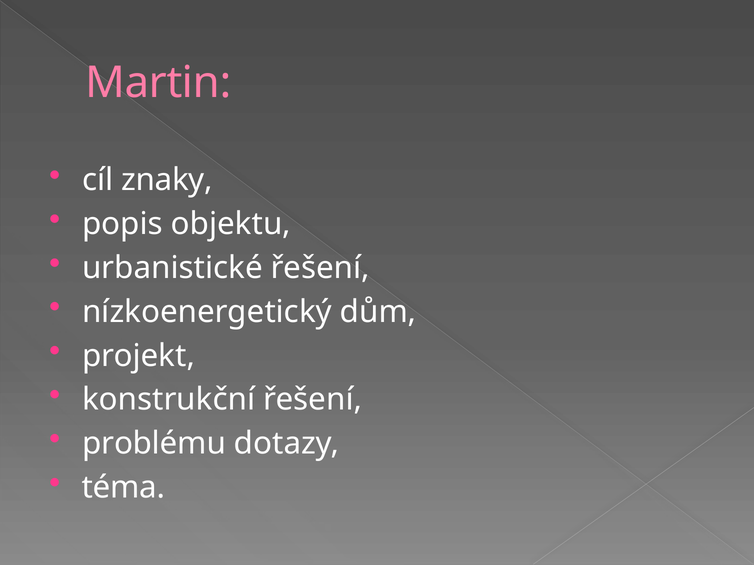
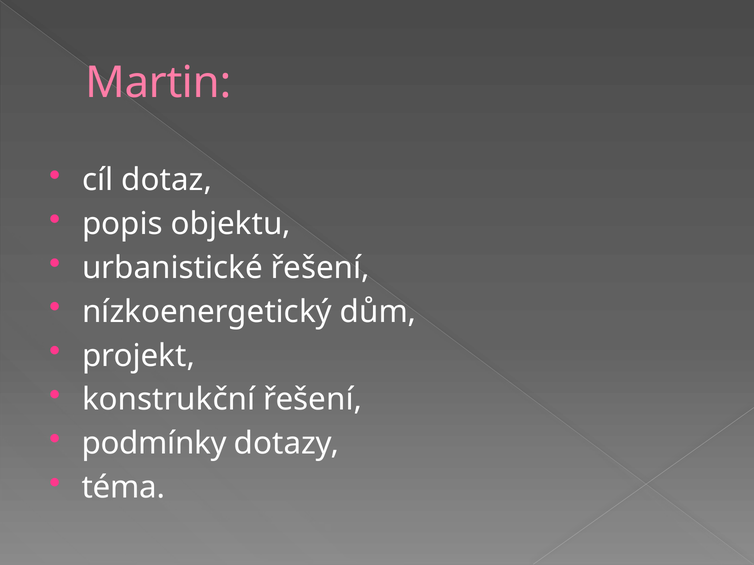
znaky: znaky -> dotaz (167, 180)
problému: problému -> podmínky (154, 444)
